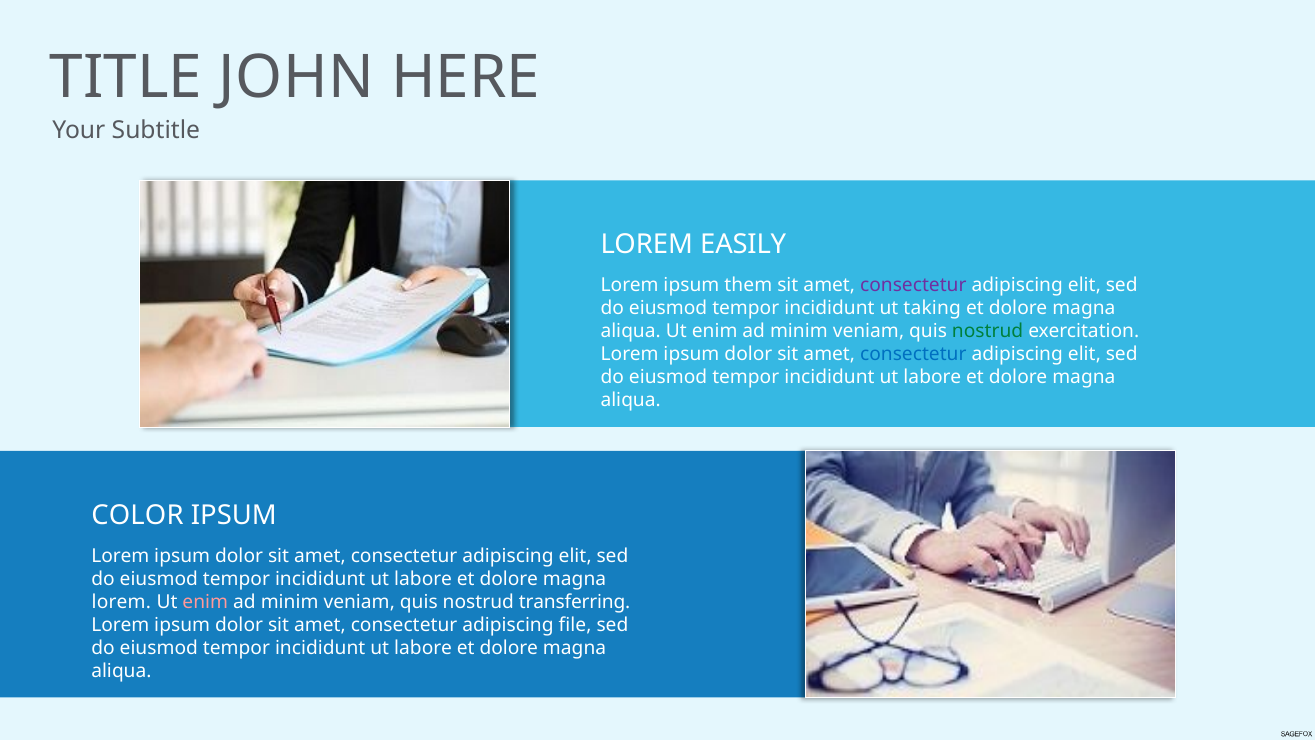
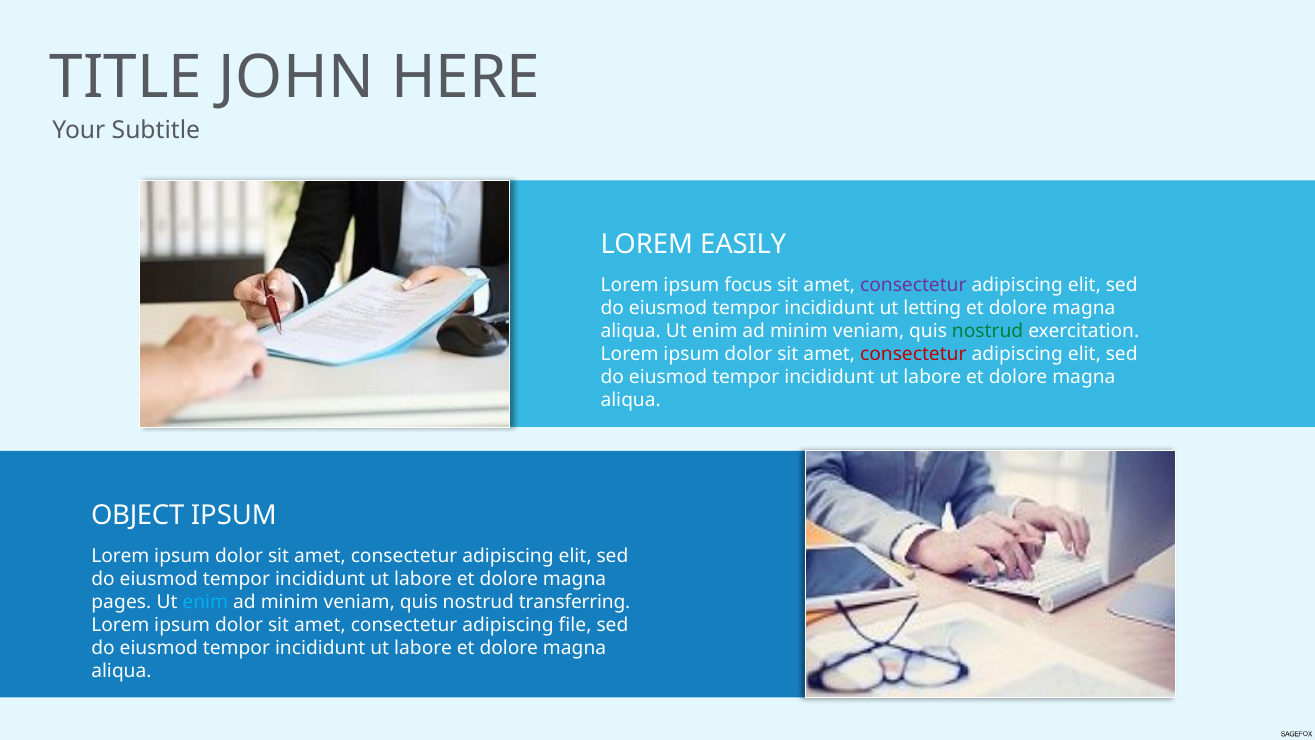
them: them -> focus (748, 285)
taking: taking -> letting (932, 308)
consectetur colour: blue -> red (913, 354)
COLOR: COLOR -> OBJECT (138, 515)
lorem: lorem -> pages (121, 602)
enim colour: pink -> light blue (205, 602)
